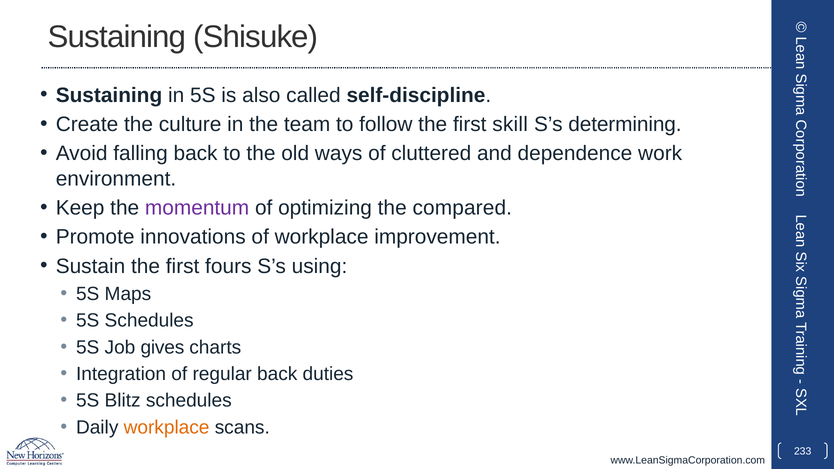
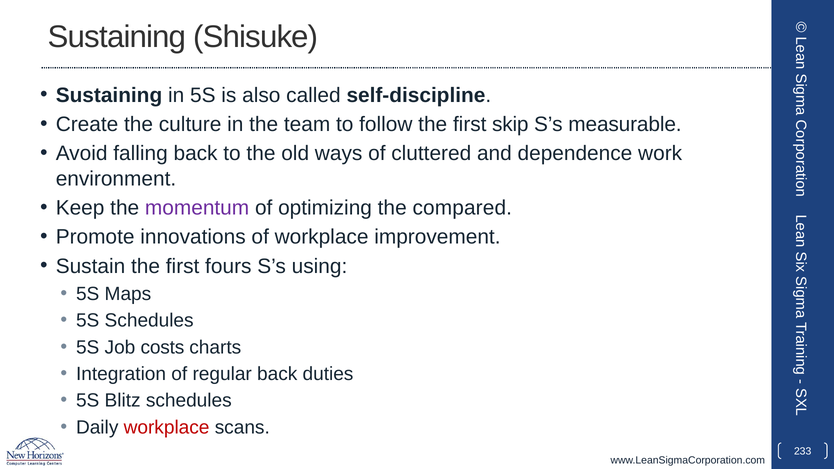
skill: skill -> skip (510, 124)
determining: determining -> measurable (625, 124)
gives: gives -> costs (162, 347)
workplace colour: orange -> red (167, 427)
